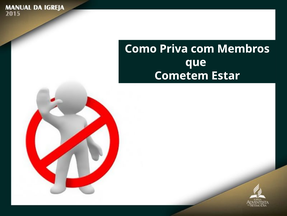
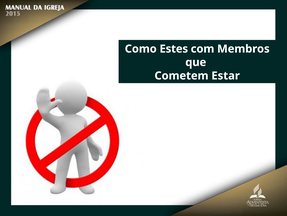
Priva: Priva -> Estes (174, 49)
